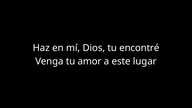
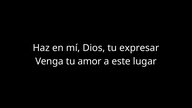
encontré: encontré -> expresar (139, 48)
